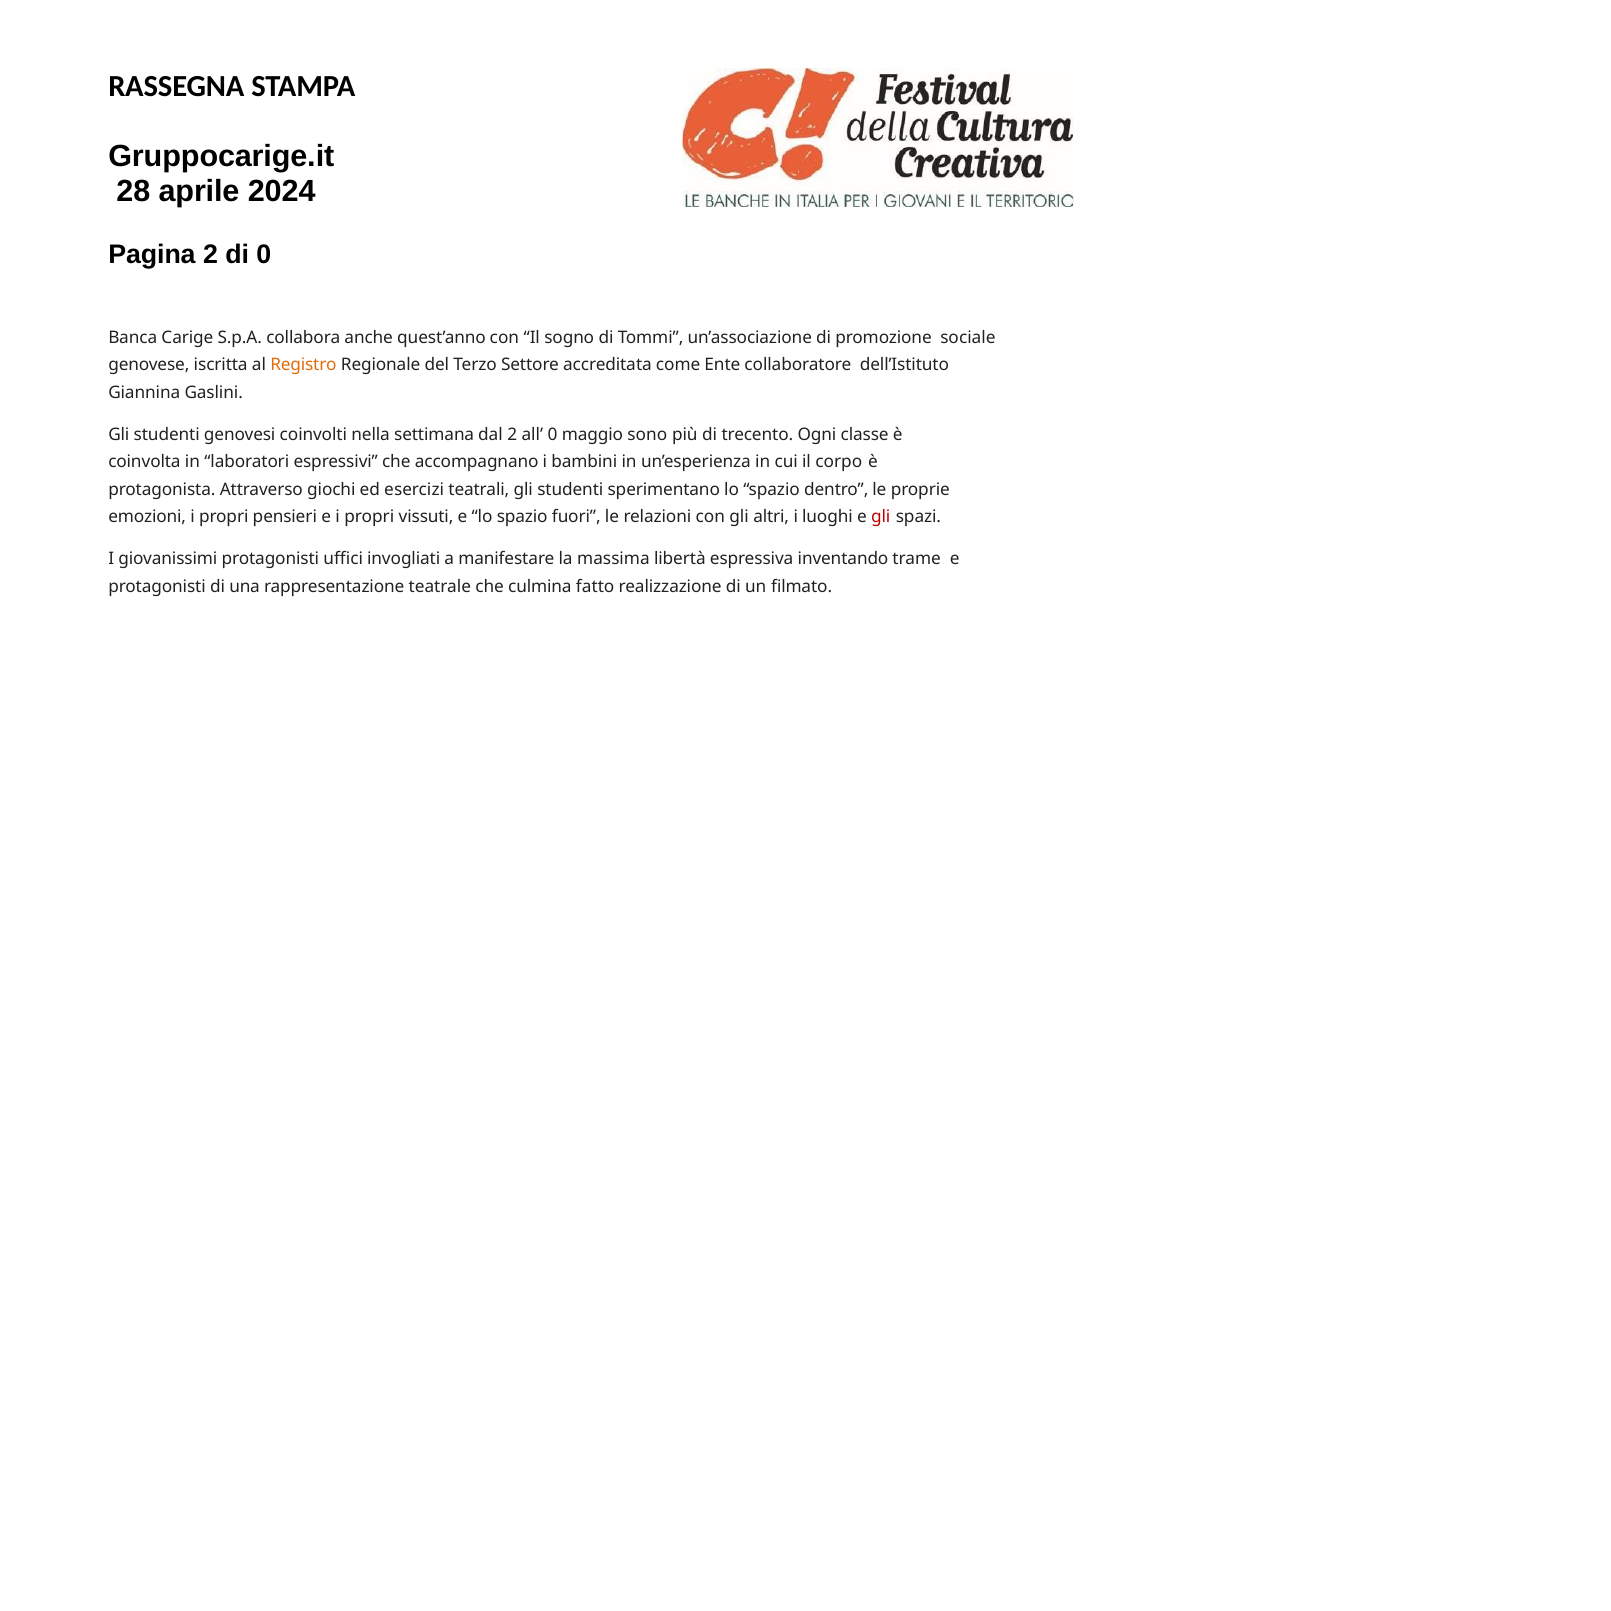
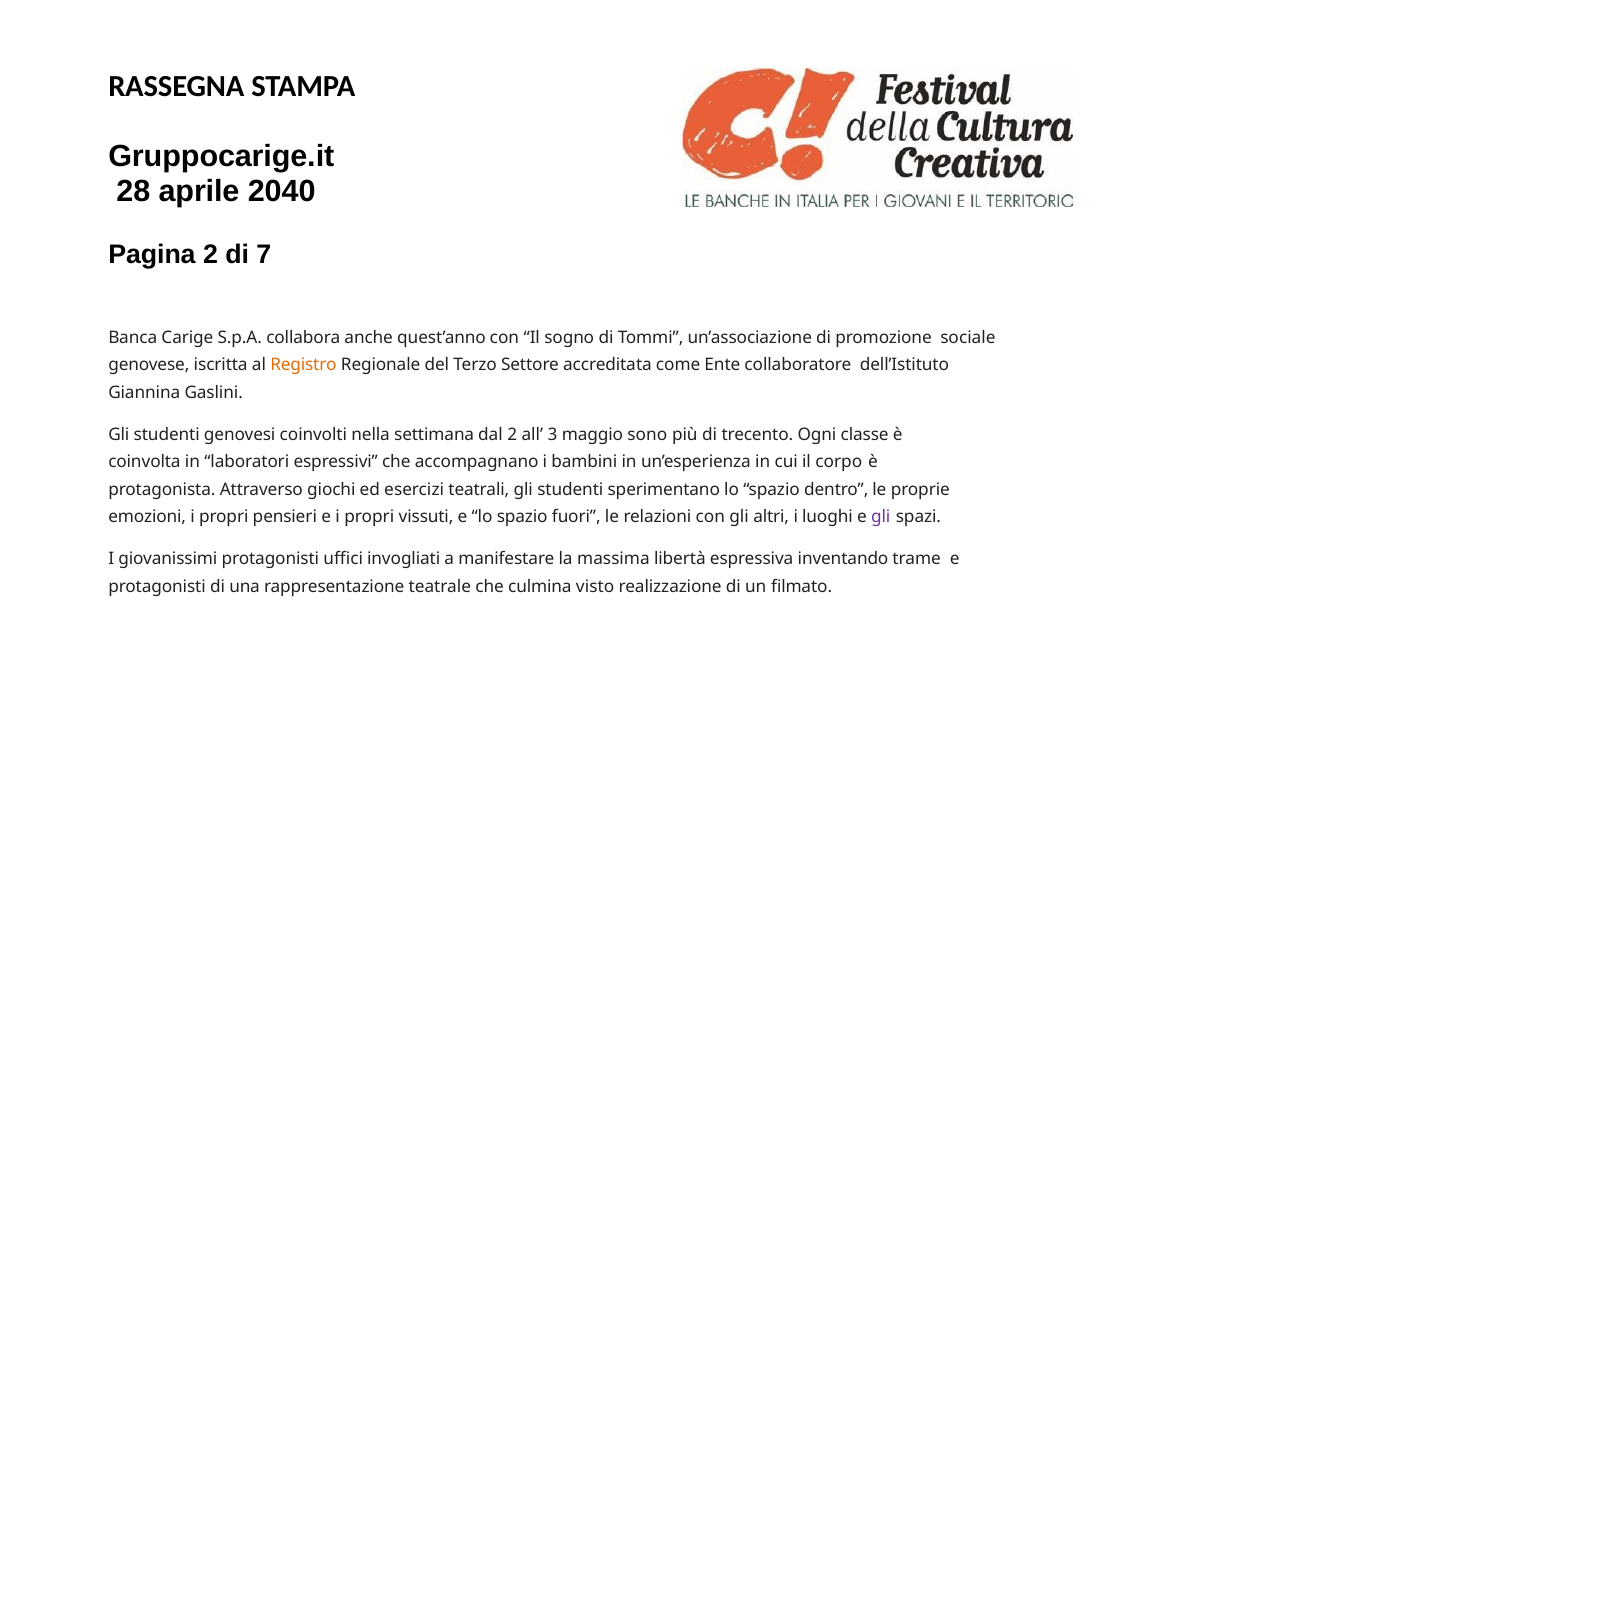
2024: 2024 -> 2040 (282, 192)
di 0: 0 -> 7 (264, 255)
all 0: 0 -> 3 (552, 434)
gli colour: red -> purple (881, 517)
fatto: fatto -> visto (595, 587)
